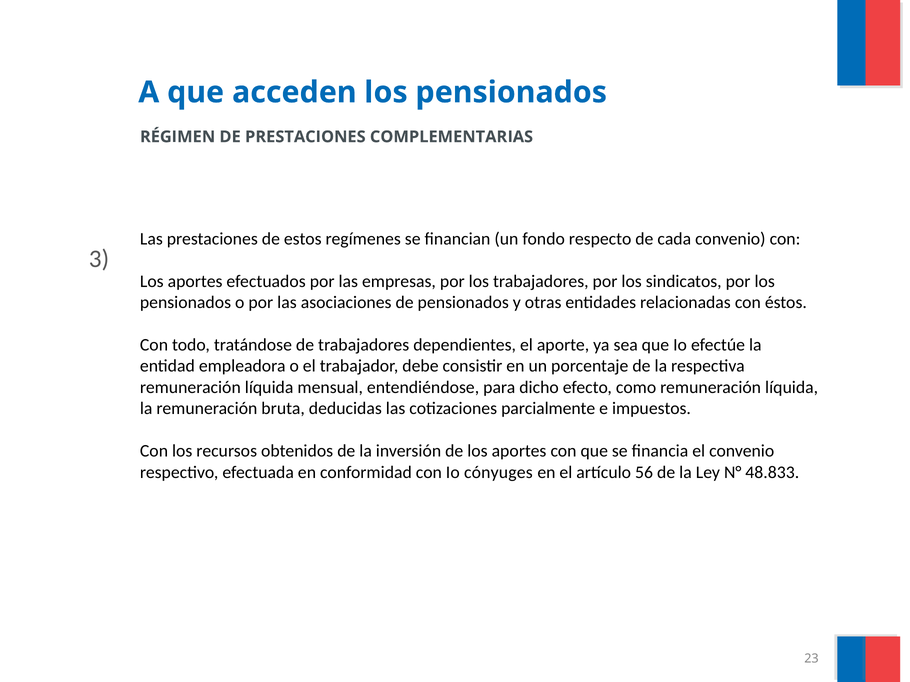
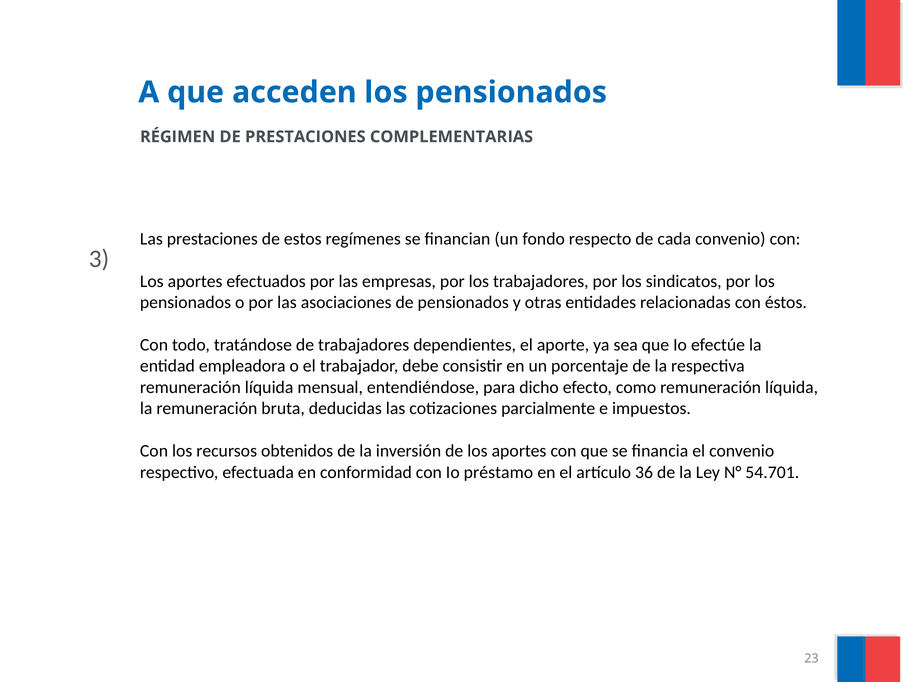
cónyuges: cónyuges -> préstamo (498, 473)
56: 56 -> 36 (644, 473)
48.833: 48.833 -> 54.701 (772, 473)
